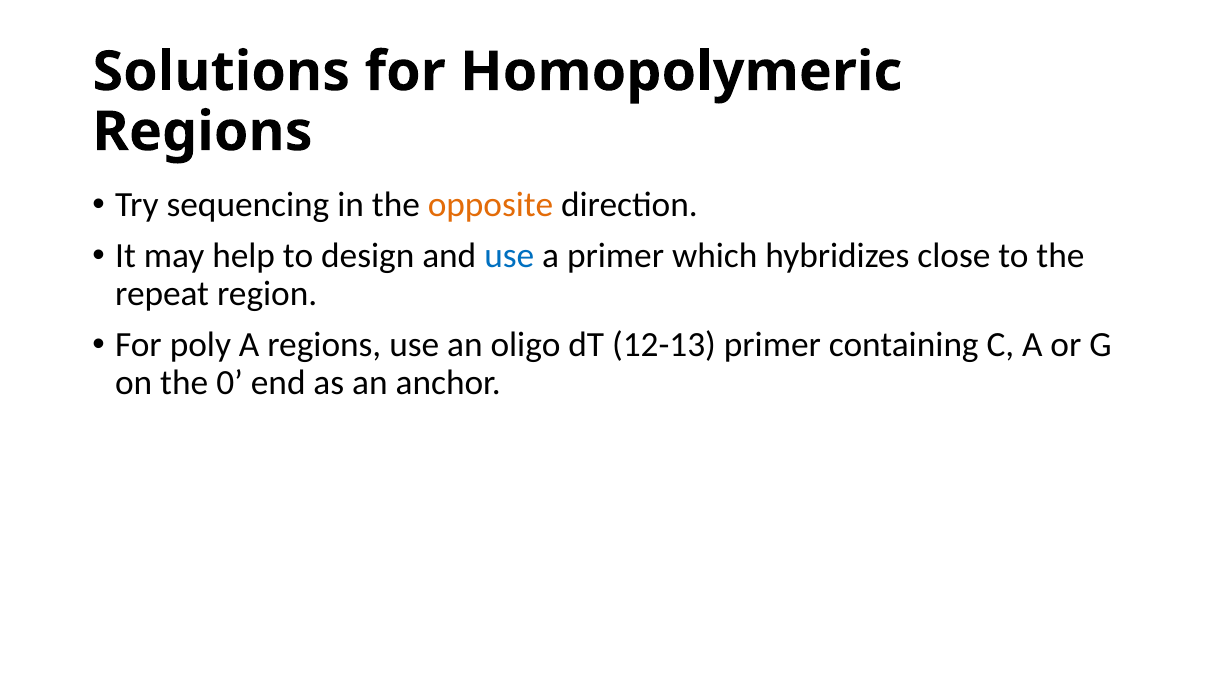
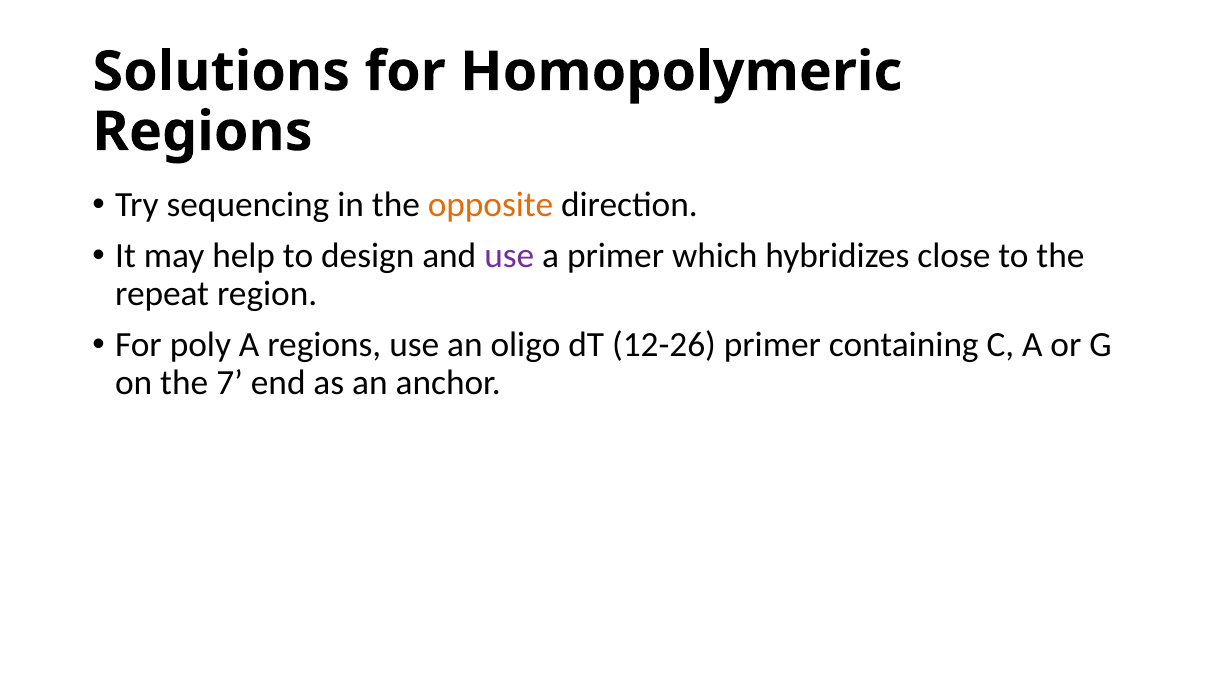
use colour: blue -> purple (509, 256)
12-13: 12-13 -> 12-26 (664, 345)
0: 0 -> 7 (230, 383)
